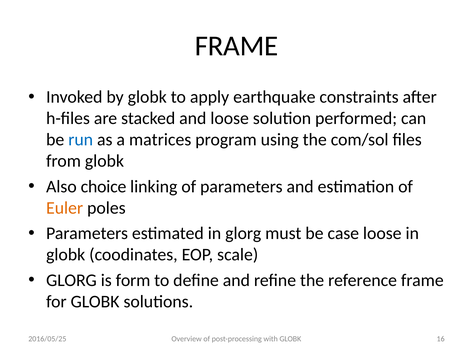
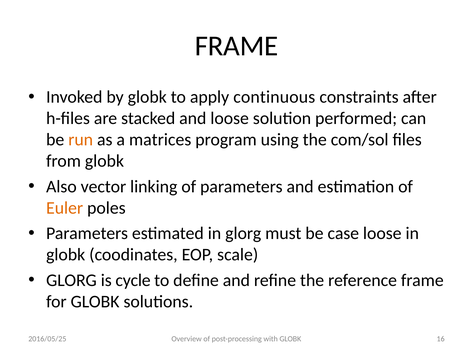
earthquake: earthquake -> continuous (274, 97)
run colour: blue -> orange (81, 140)
choice: choice -> vector (103, 186)
form: form -> cycle (133, 280)
